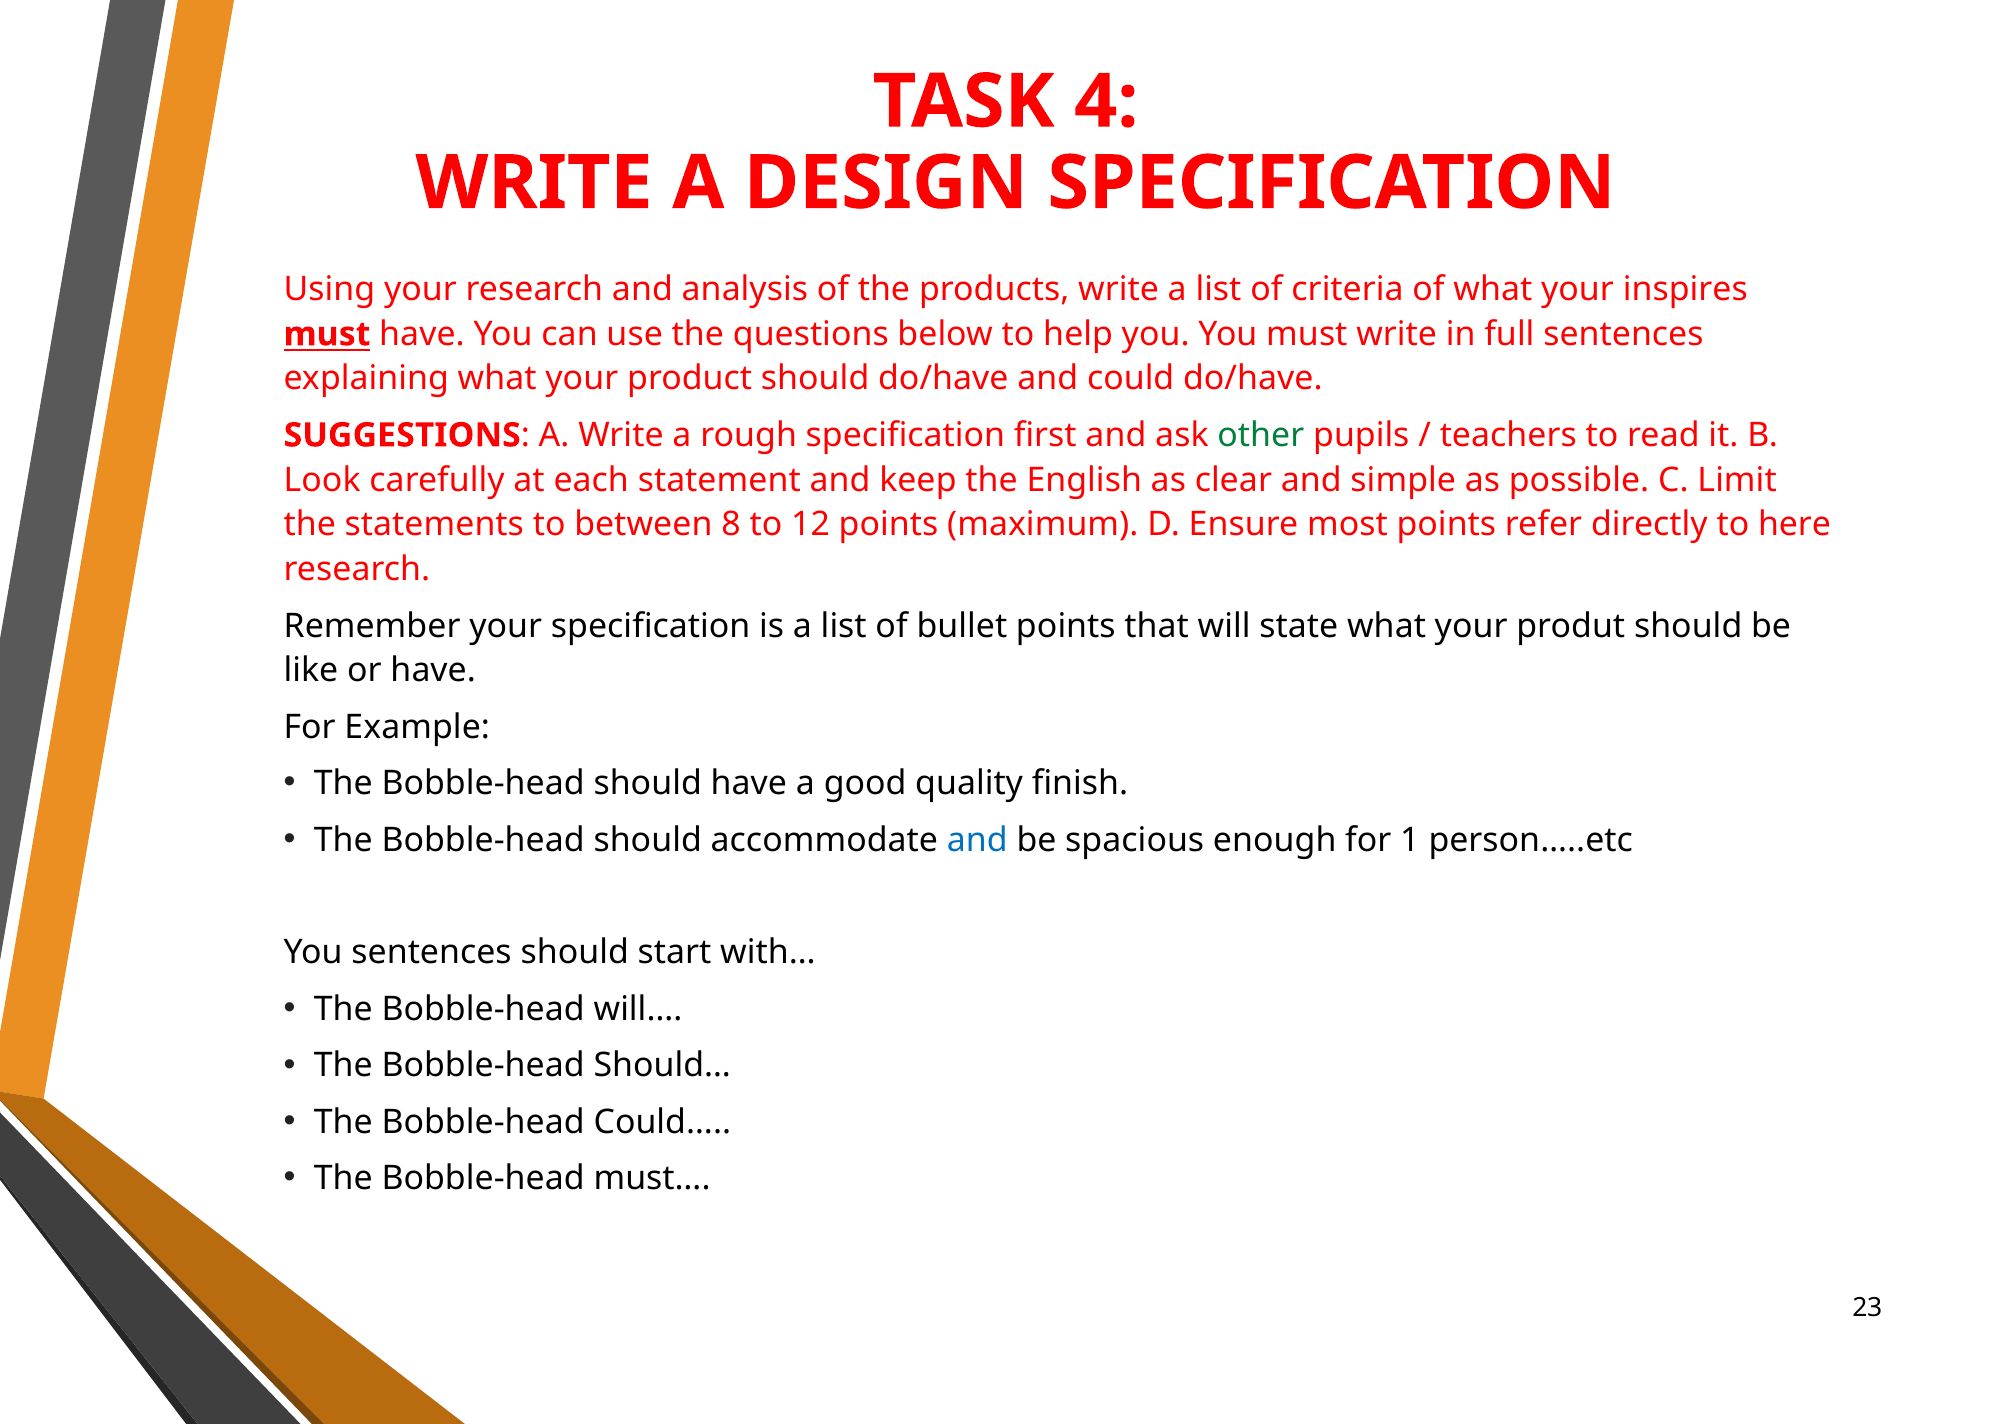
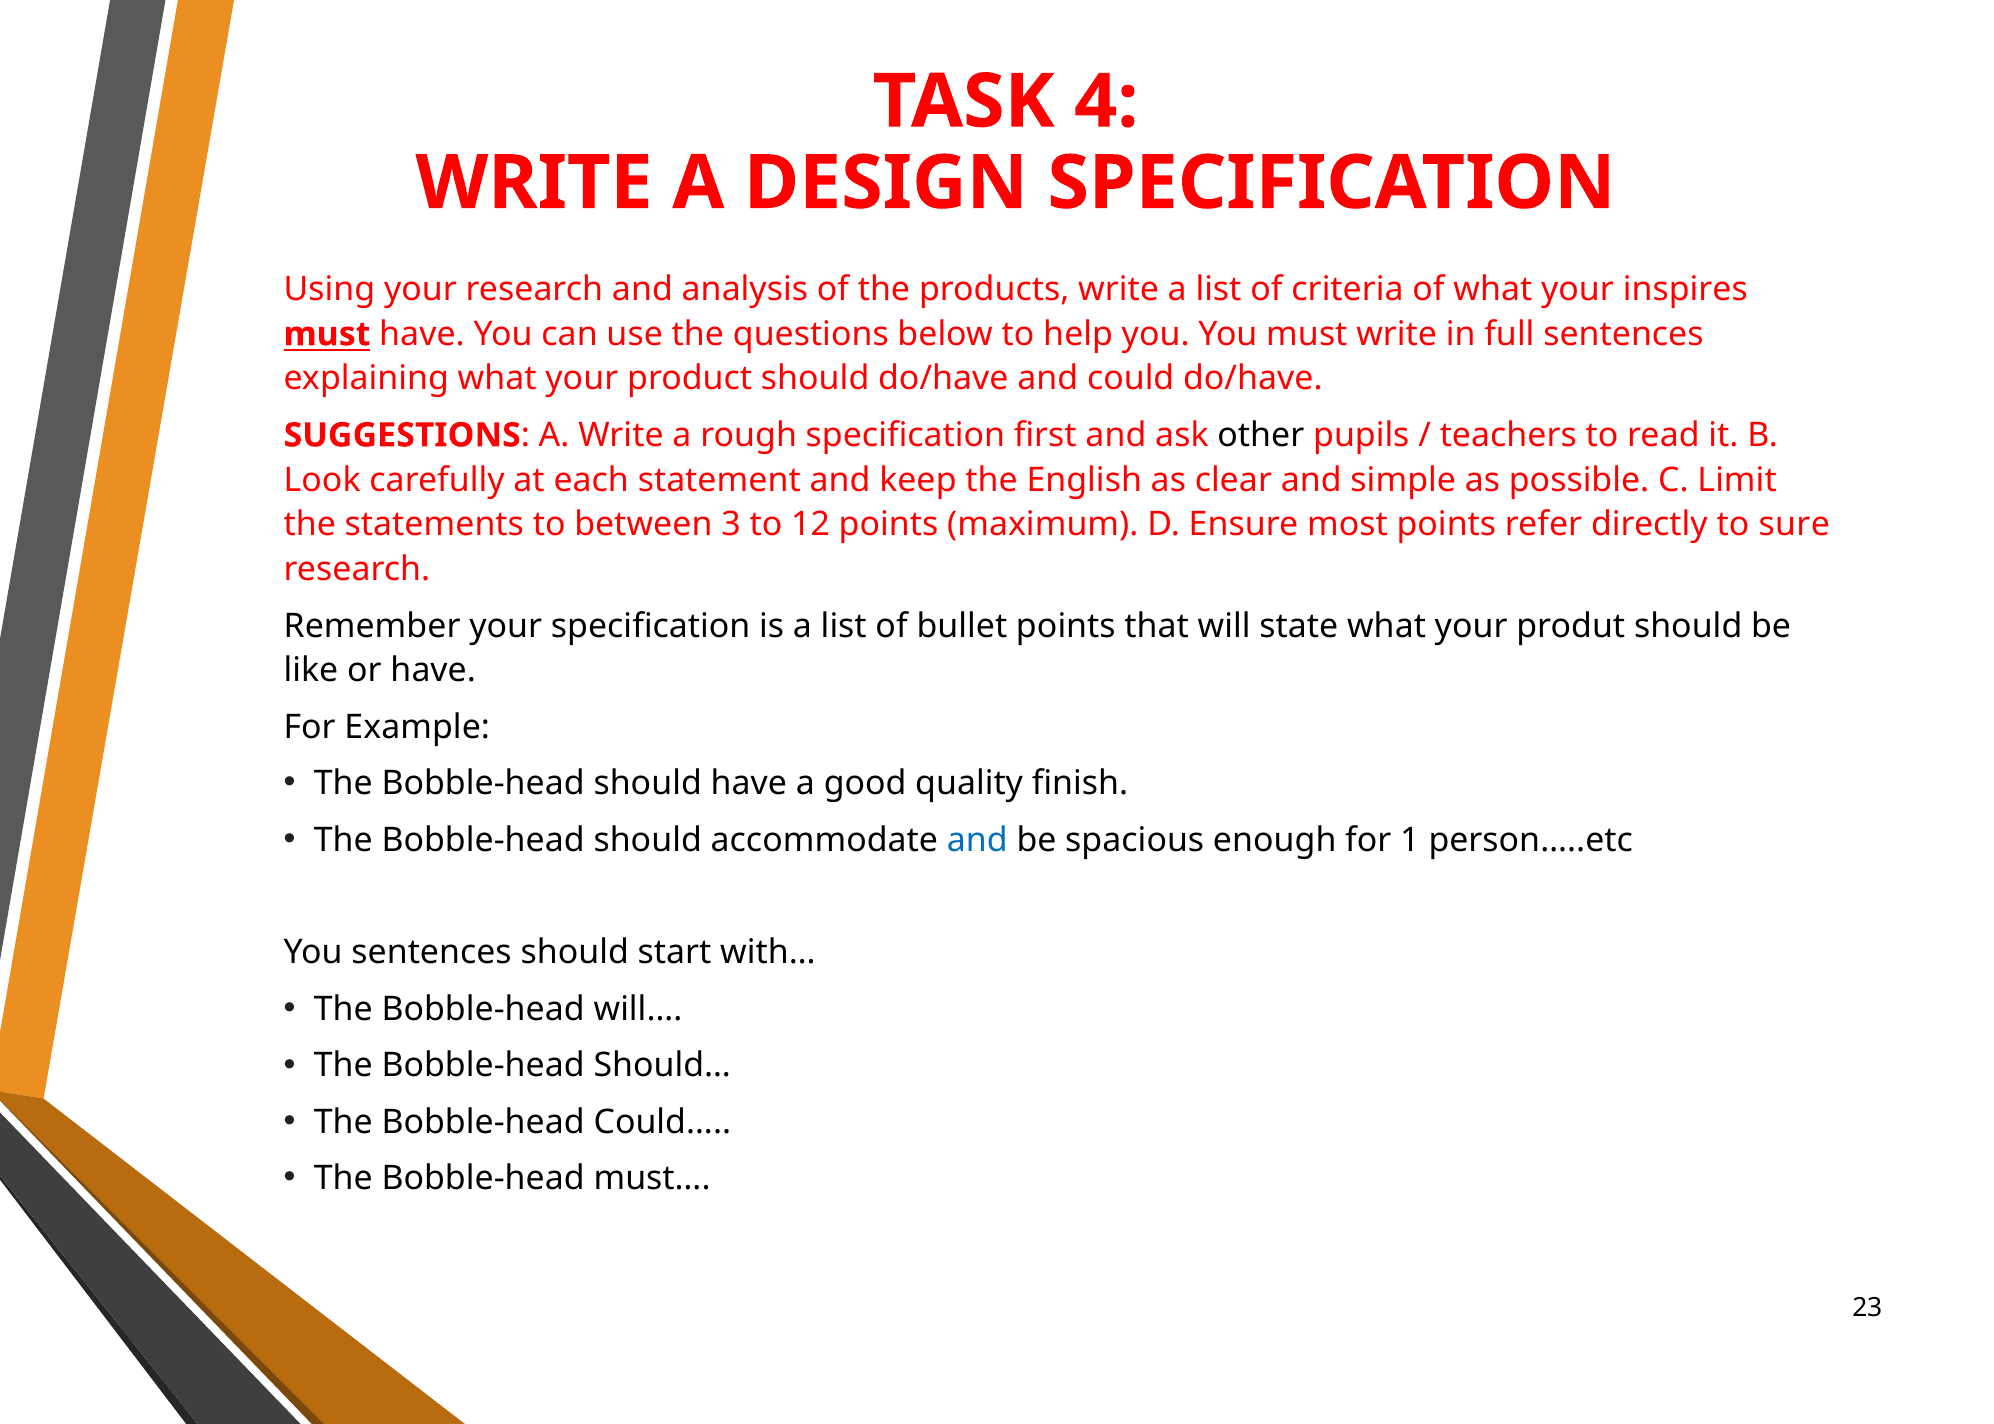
other colour: green -> black (1261, 435)
8: 8 -> 3 (731, 525)
here: here -> sure (1794, 525)
